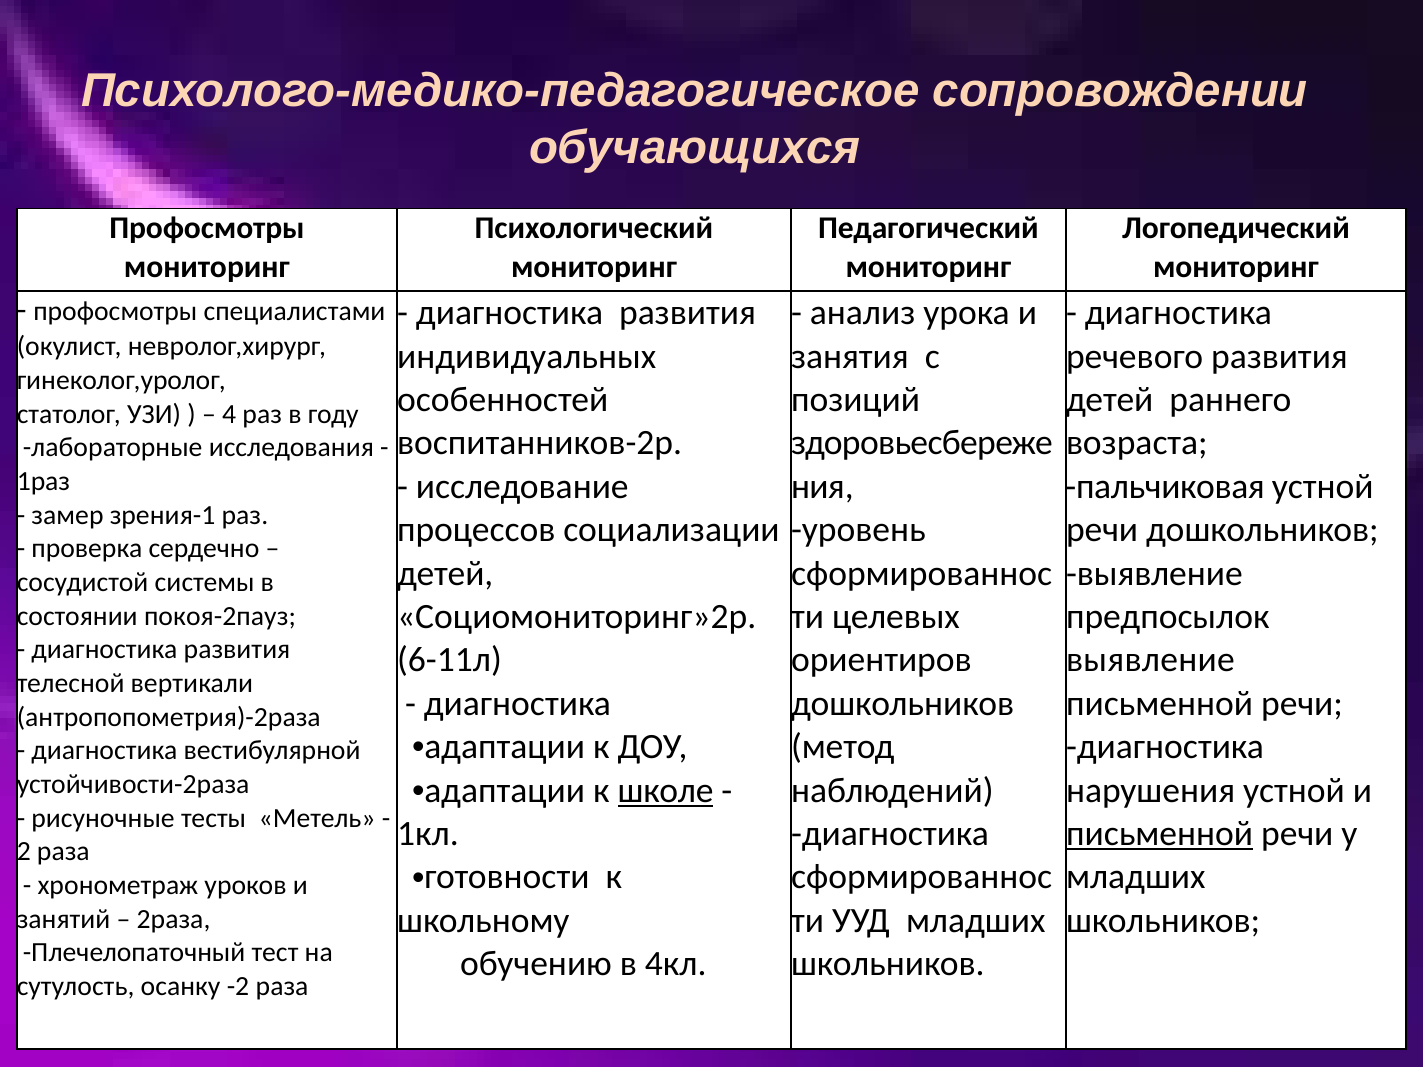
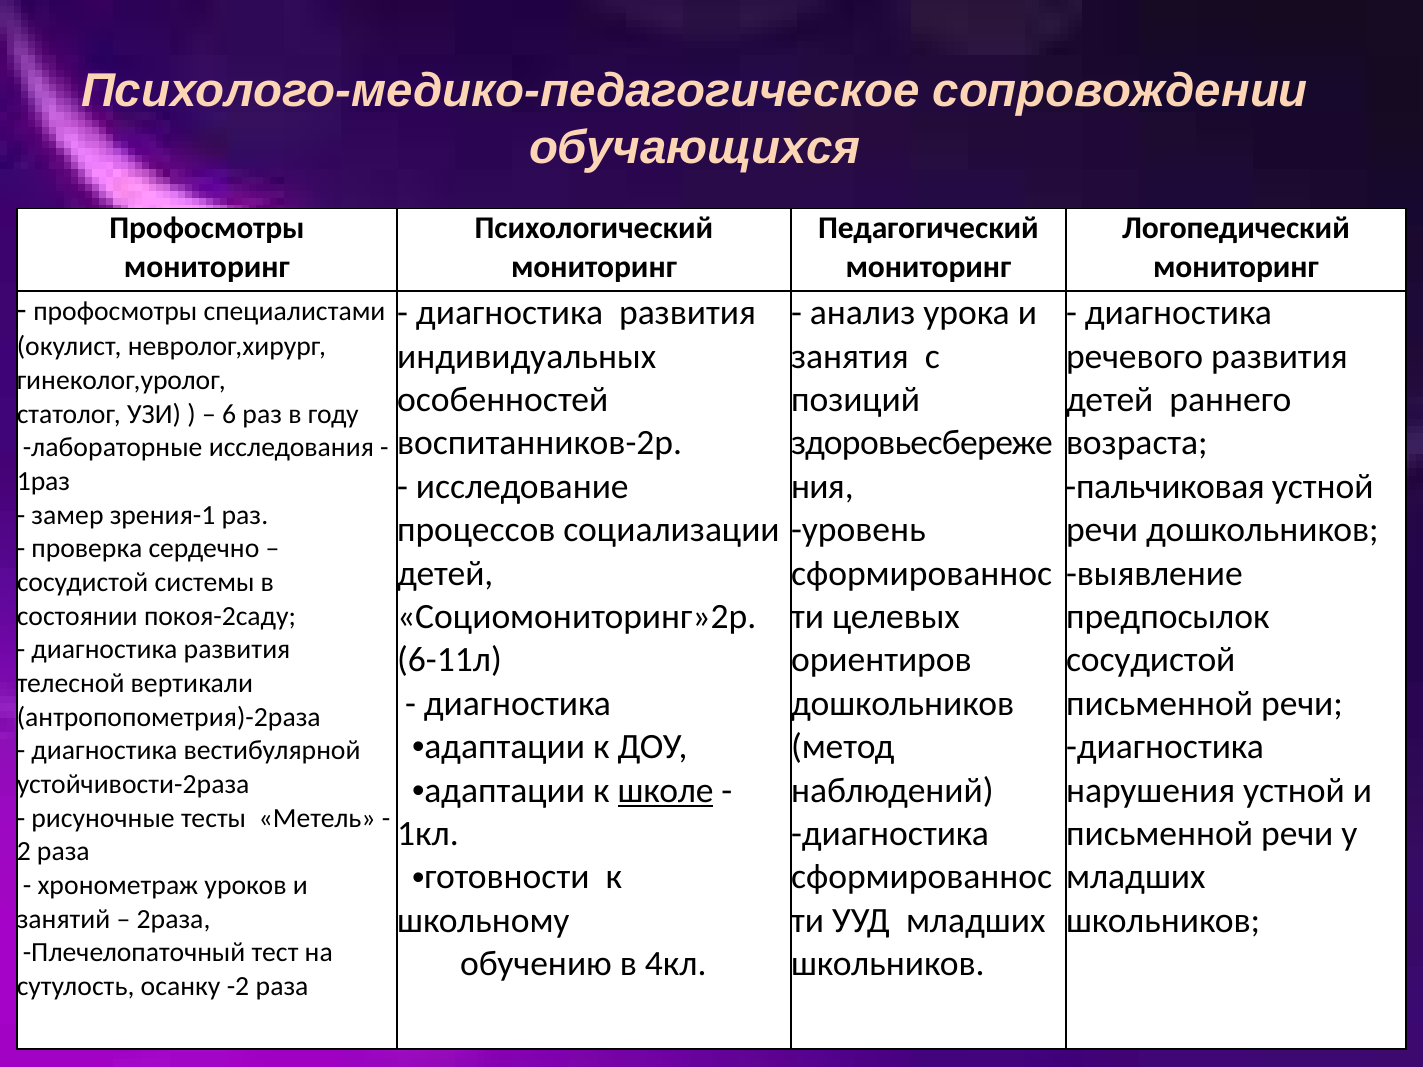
4: 4 -> 6 (229, 414)
покоя-2пауз: покоя-2пауз -> покоя-2саду (220, 616)
выявление: выявление -> сосудистой (1151, 660)
письменной underline: present -> none (1160, 834)
